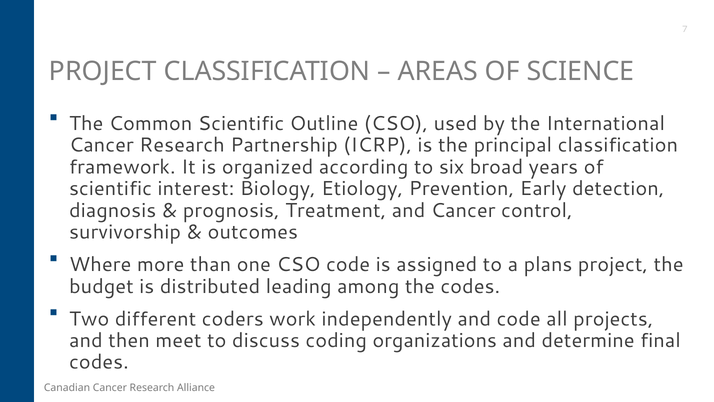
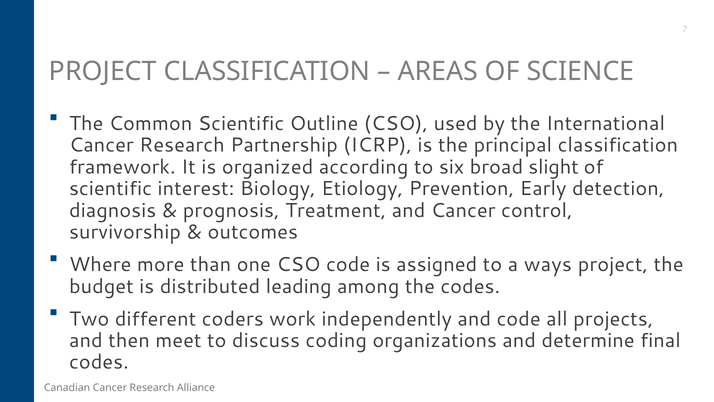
years: years -> slight (554, 167)
plans: plans -> ways (548, 264)
